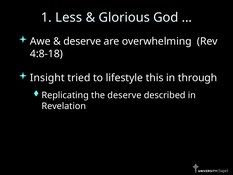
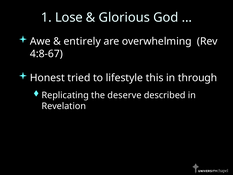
Less: Less -> Lose (69, 17)
deserve: deserve -> entirely (82, 41)
4:8-18: 4:8-18 -> 4:8-67 (46, 54)
Insight: Insight -> Honest (47, 78)
